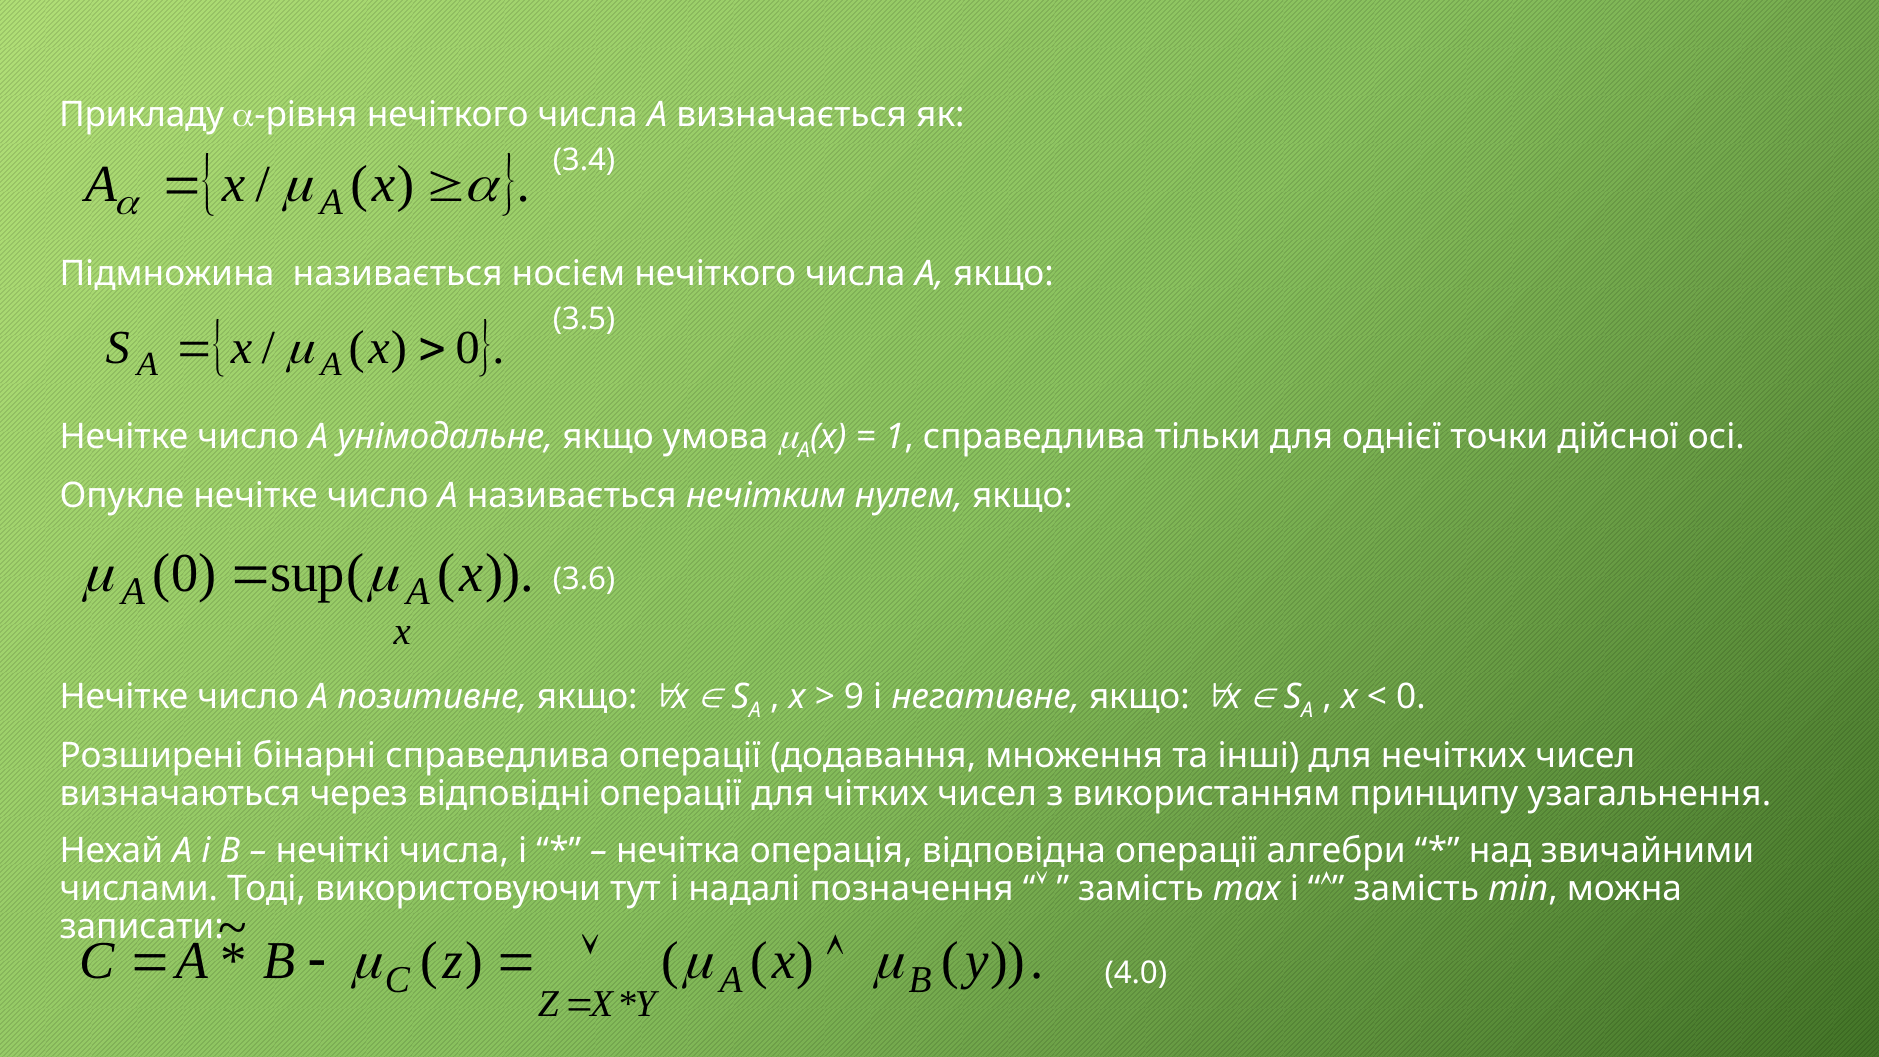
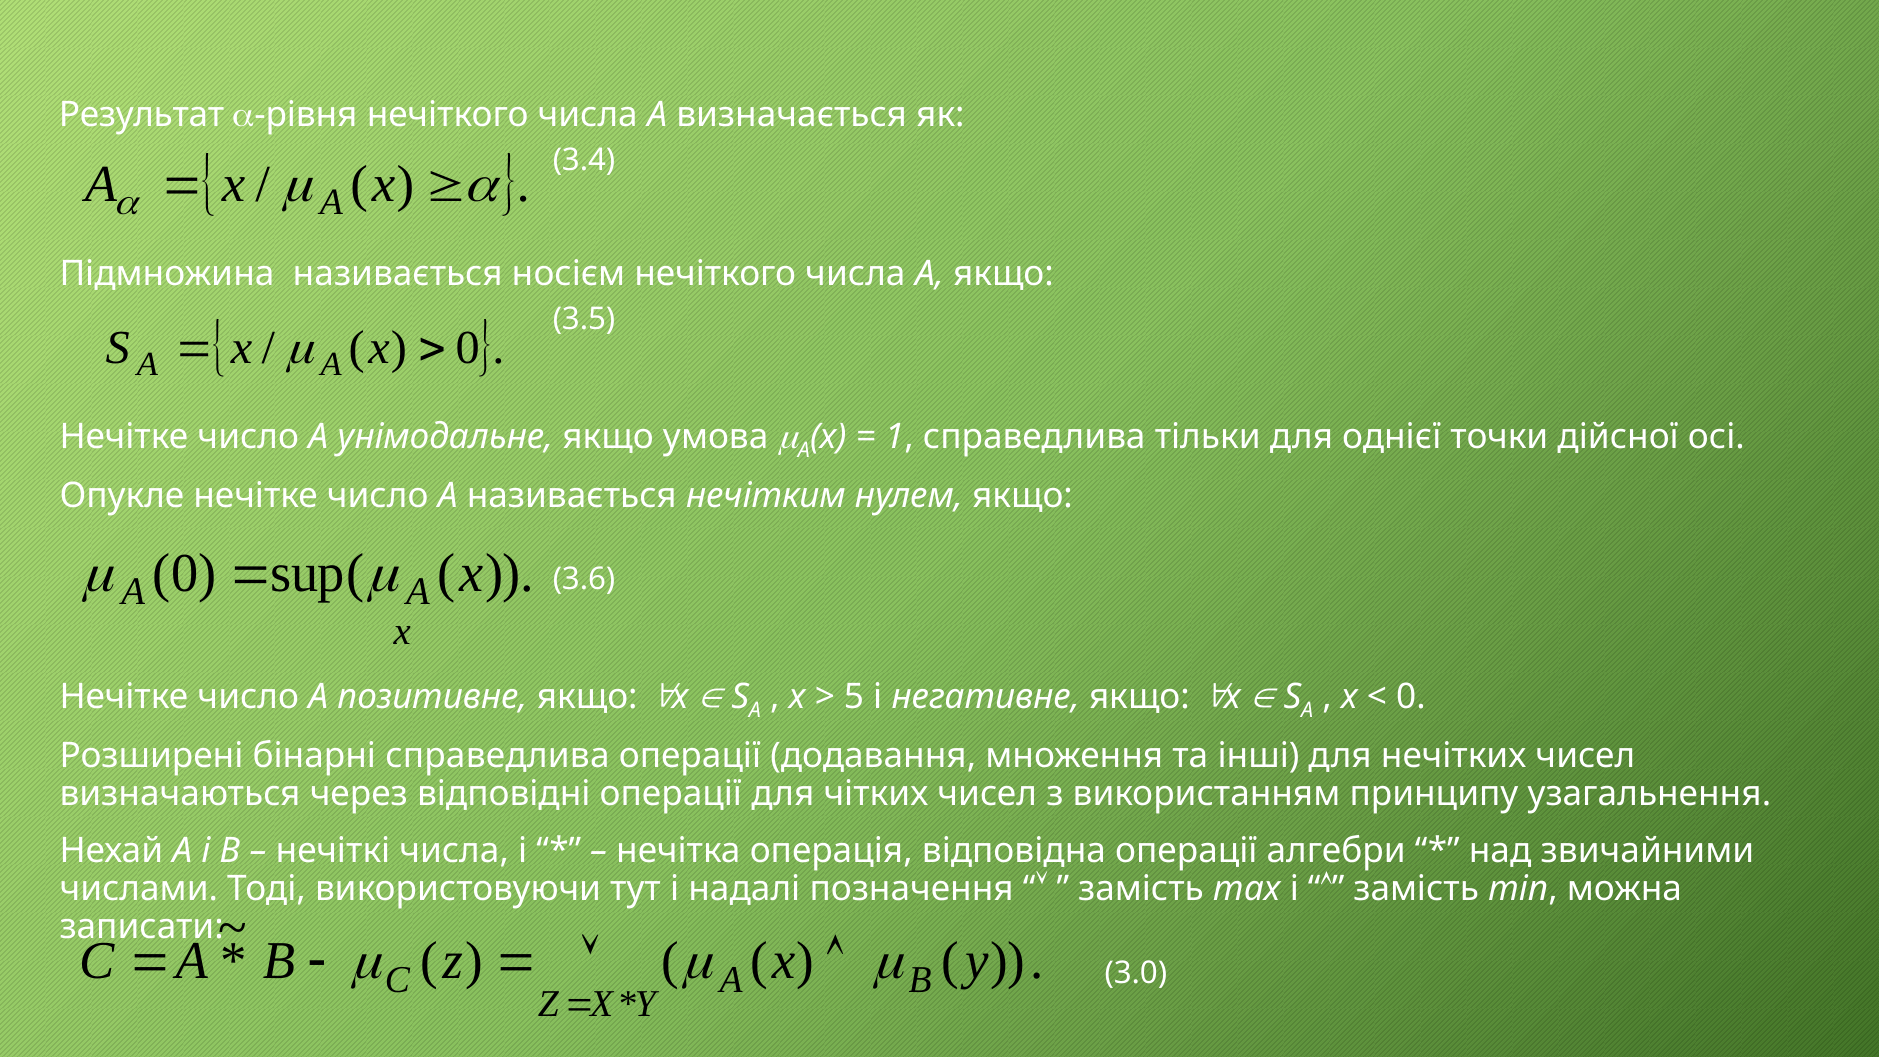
Прикладу: Прикладу -> Результат (142, 115)
9: 9 -> 5 (854, 697)
4.0: 4.0 -> 3.0 (1136, 973)
